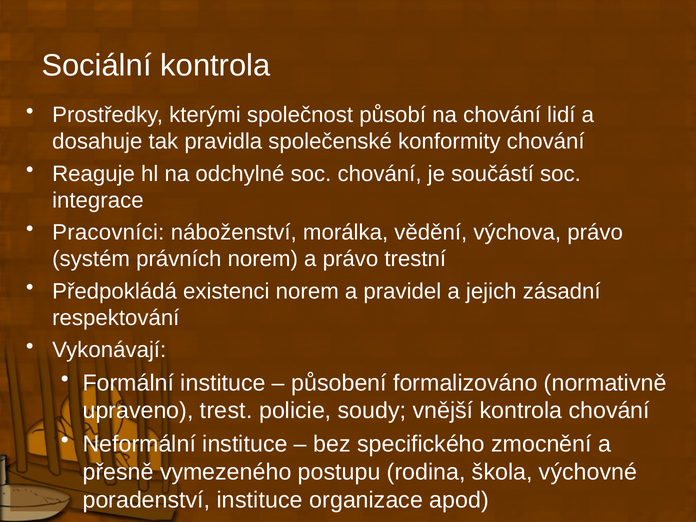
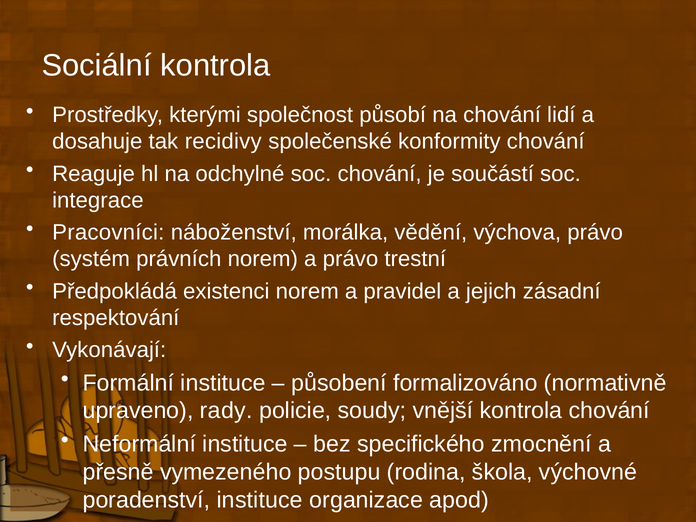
pravidla: pravidla -> recidivy (223, 142)
trest: trest -> rady (226, 411)
